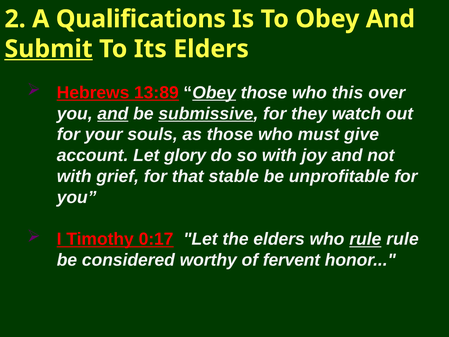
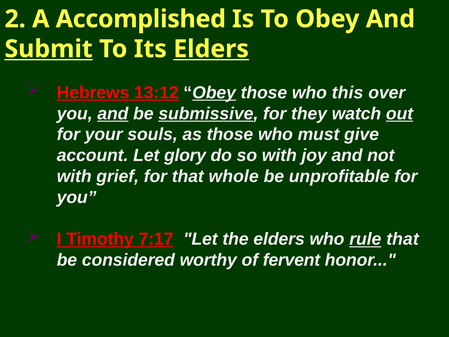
Qualifications: Qualifications -> Accomplished (141, 19)
Elders underline: none -> present (211, 49)
13:89: 13:89 -> 13:12 (157, 93)
out underline: none -> present (400, 113)
stable: stable -> whole (234, 176)
0:17: 0:17 -> 7:17 (156, 239)
rule rule: rule -> that (403, 239)
